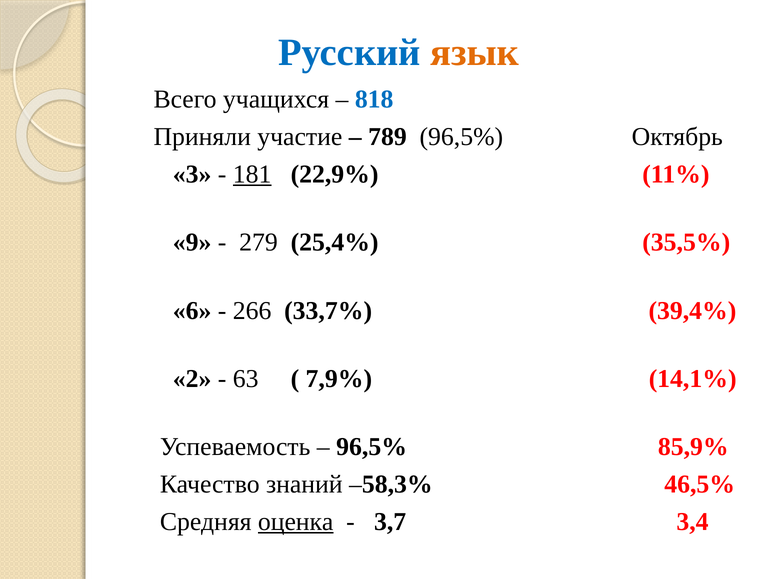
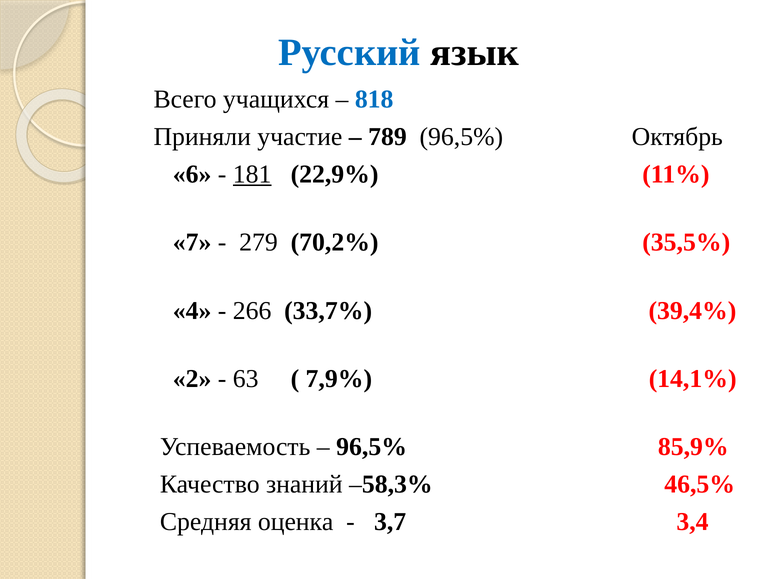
язык colour: orange -> black (475, 53)
3: 3 -> 6 (192, 174)
9: 9 -> 7 (192, 242)
25,4%: 25,4% -> 70,2% (335, 242)
6: 6 -> 4 (192, 311)
оценка underline: present -> none (296, 522)
